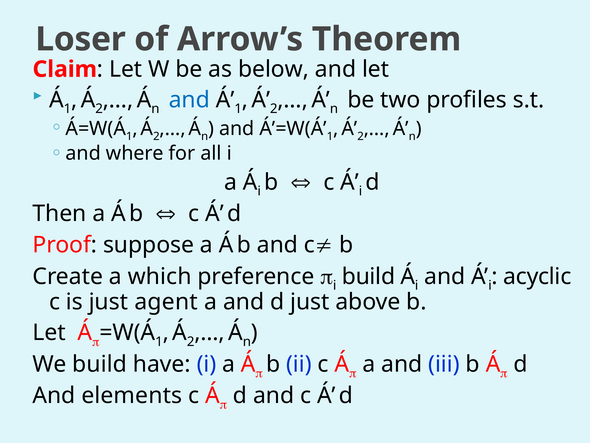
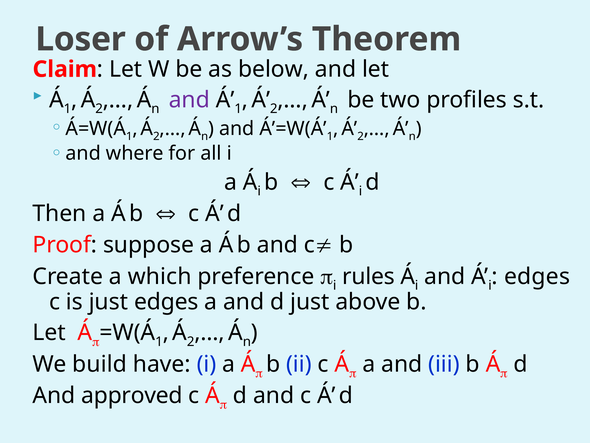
and colour: blue -> purple (189, 100)
i build: build -> rules (368, 276)
acyclic: acyclic -> edges (537, 276)
just agent: agent -> edges (166, 302)
elements: elements -> approved (132, 395)
